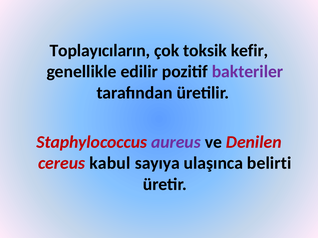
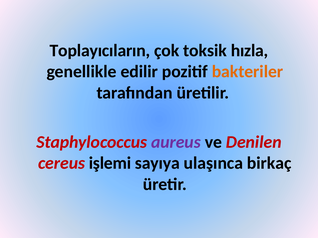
kefir: kefir -> hızla (250, 51)
bakteriler colour: purple -> orange (247, 72)
kabul: kabul -> işlemi (110, 164)
belirti: belirti -> birkaç (269, 164)
